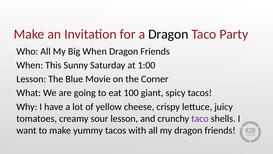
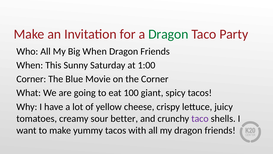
Dragon colour: black -> green (168, 34)
Lesson: Lesson -> Corner (31, 79)
sour lesson: lesson -> better (124, 118)
